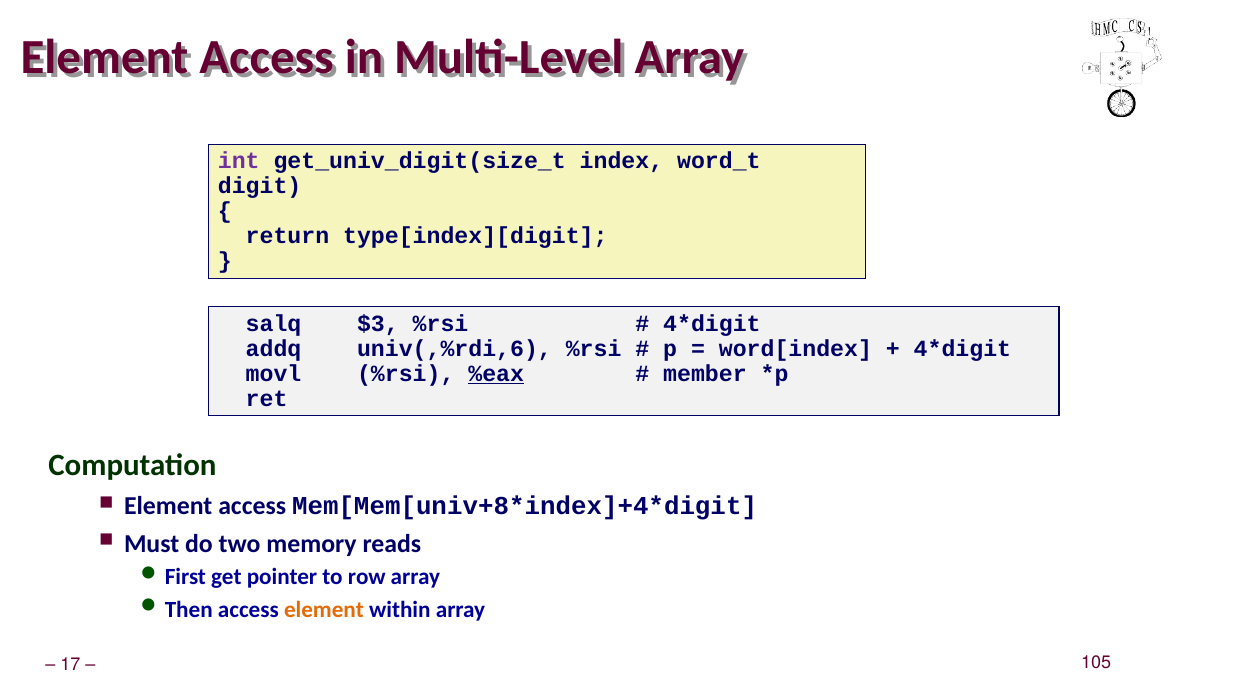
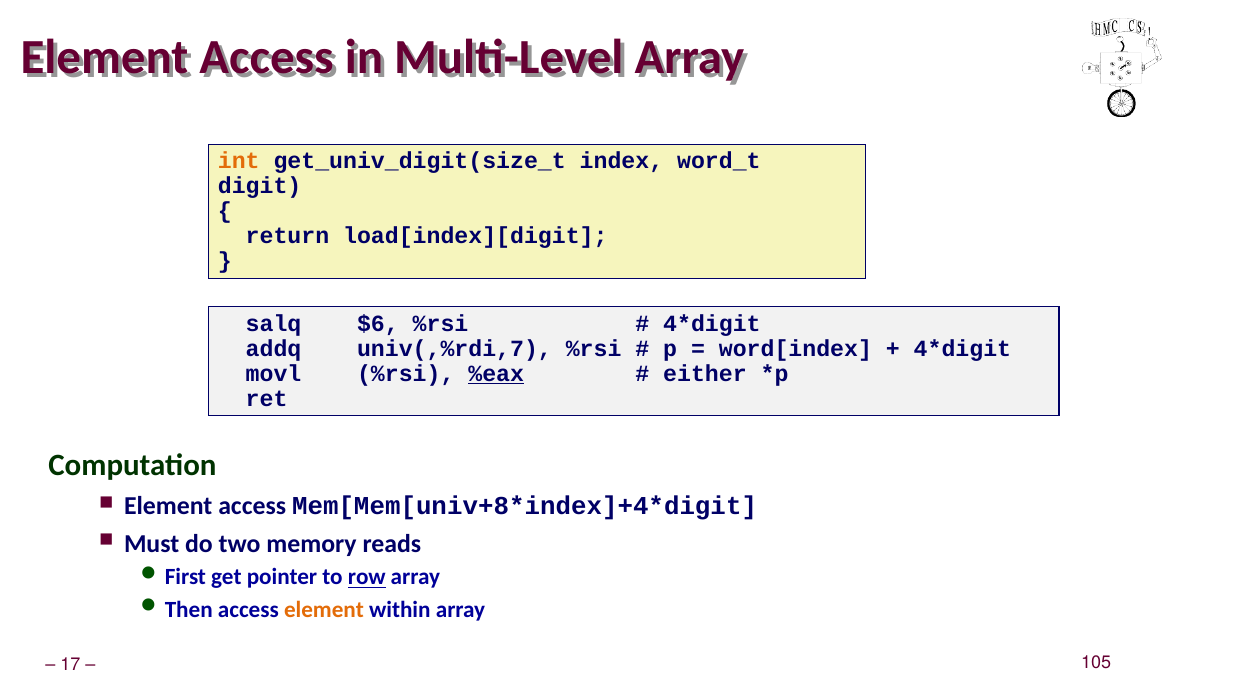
int colour: purple -> orange (239, 161)
type[index][digit: type[index][digit -> load[index][digit (475, 236)
$3: $3 -> $6 (378, 323)
univ(,%rdi,6: univ(,%rdi,6 -> univ(,%rdi,7 (454, 348)
member: member -> either (705, 373)
row underline: none -> present (367, 577)
